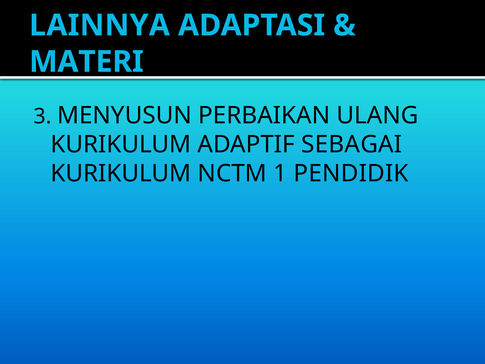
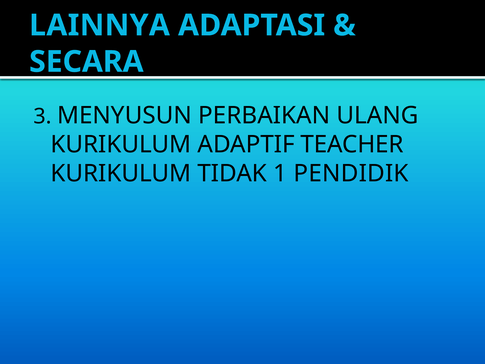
MATERI: MATERI -> SECARA (86, 62)
SEBAGAI: SEBAGAI -> TEACHER (352, 144)
NCTM: NCTM -> TIDAK (232, 173)
